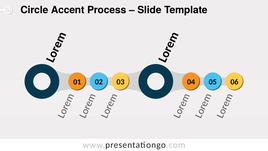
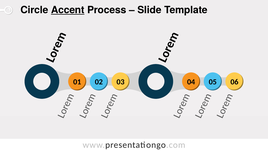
Accent underline: none -> present (68, 10)
